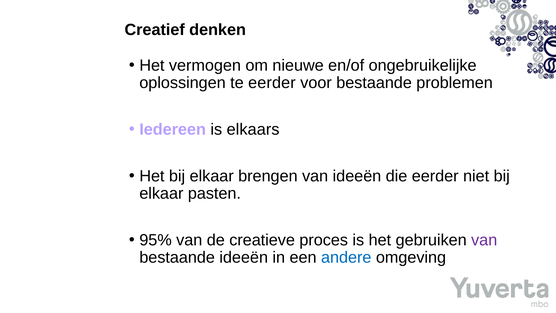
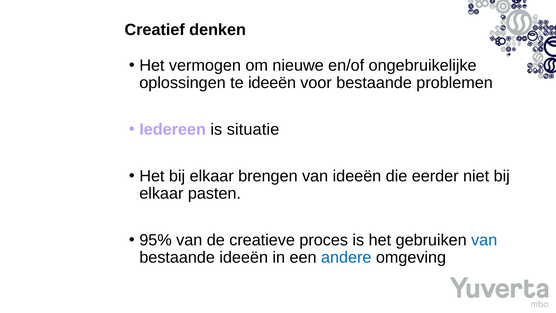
te eerder: eerder -> ideeën (272, 83)
elkaars: elkaars -> situatie (253, 129)
van colour: purple -> blue (484, 240)
